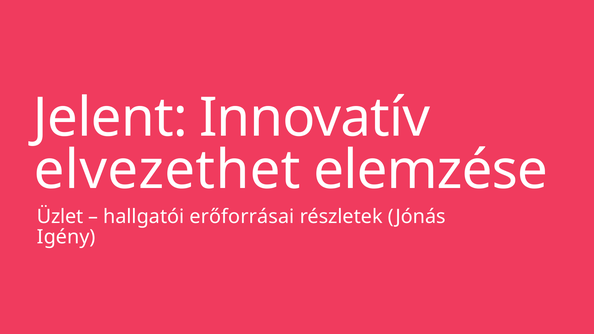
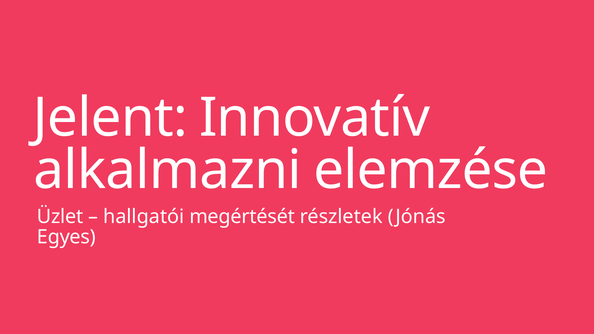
elvezethet: elvezethet -> alkalmazni (168, 170)
erőforrásai: erőforrásai -> megértését (242, 217)
Igény: Igény -> Egyes (66, 237)
